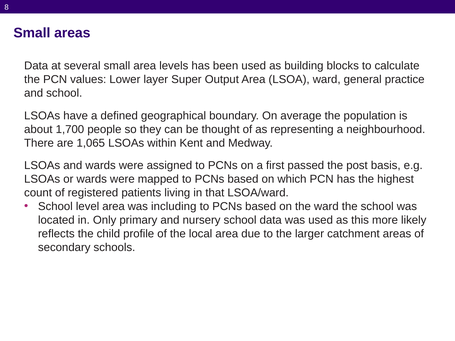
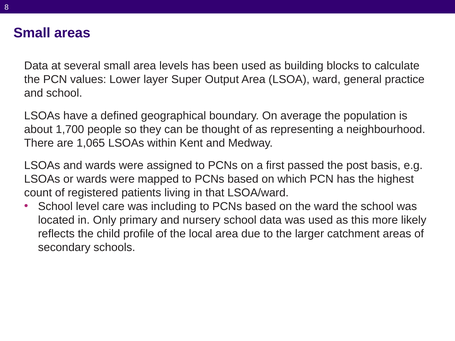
level area: area -> care (113, 207)
